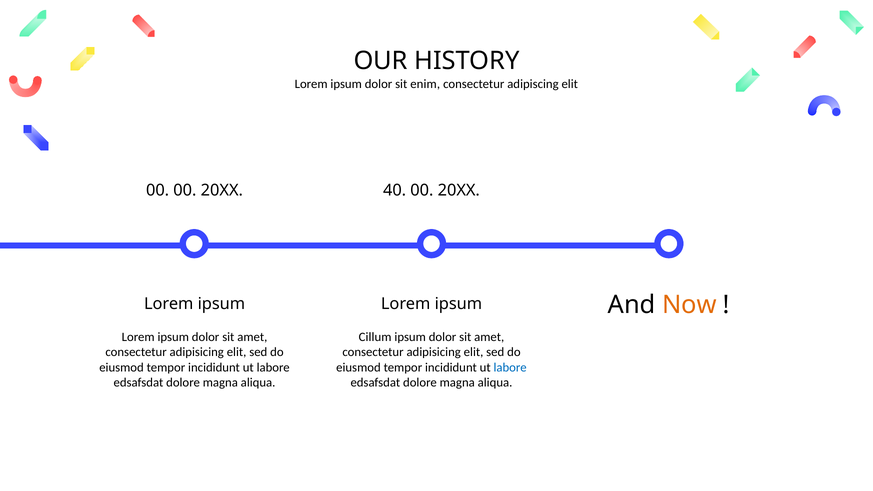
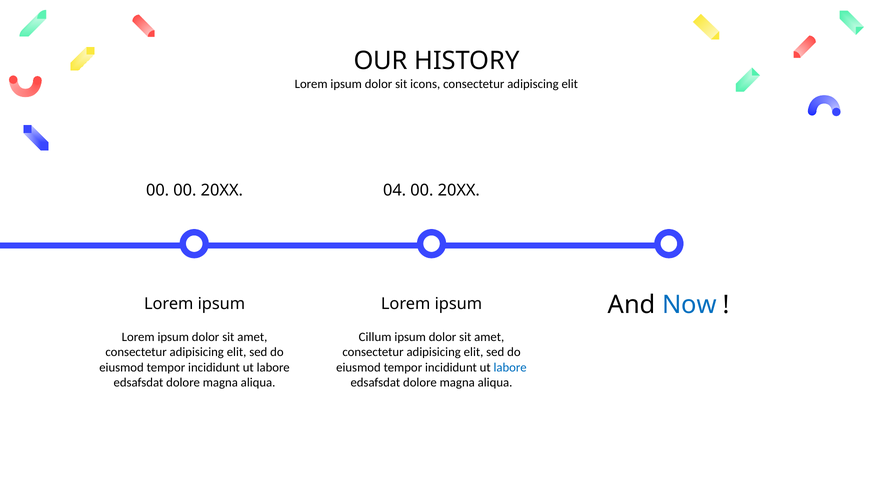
enim: enim -> icons (425, 84)
40: 40 -> 04 (395, 190)
Now colour: orange -> blue (689, 305)
